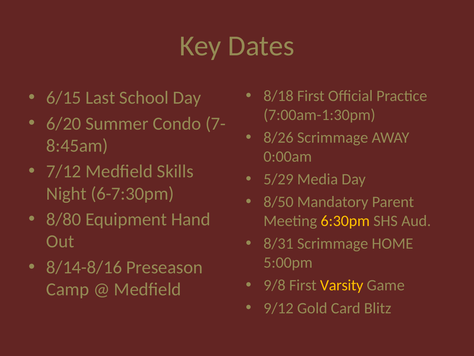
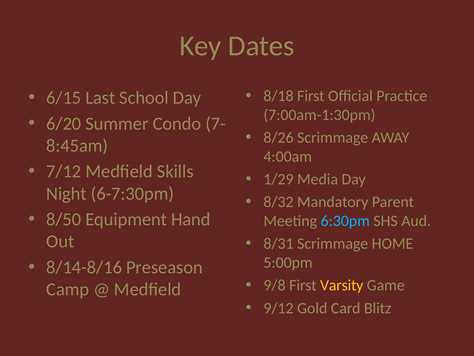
0:00am: 0:00am -> 4:00am (288, 156)
5/29: 5/29 -> 1/29 (279, 179)
8/50: 8/50 -> 8/32 (279, 202)
8/80: 8/80 -> 8/50 (64, 219)
6:30pm colour: yellow -> light blue (345, 221)
